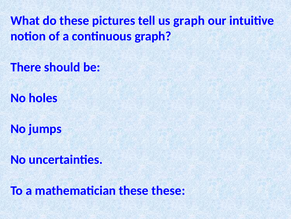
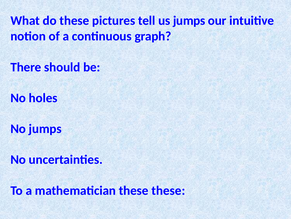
us graph: graph -> jumps (189, 21)
